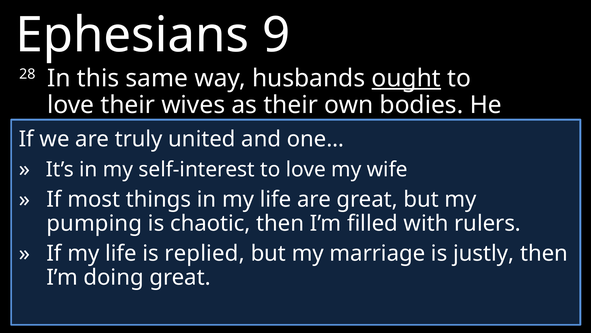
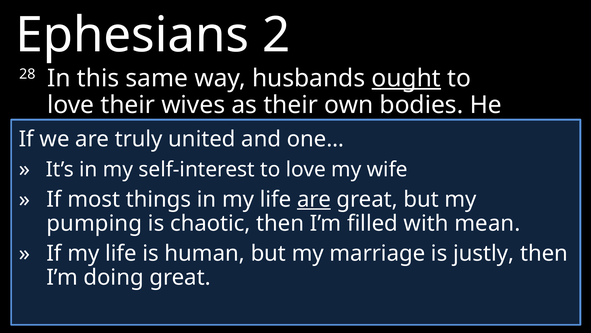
9: 9 -> 2 (276, 35)
are underline: none -> present (314, 199)
rulers: rulers -> mean (487, 223)
replied: replied -> human (205, 253)
